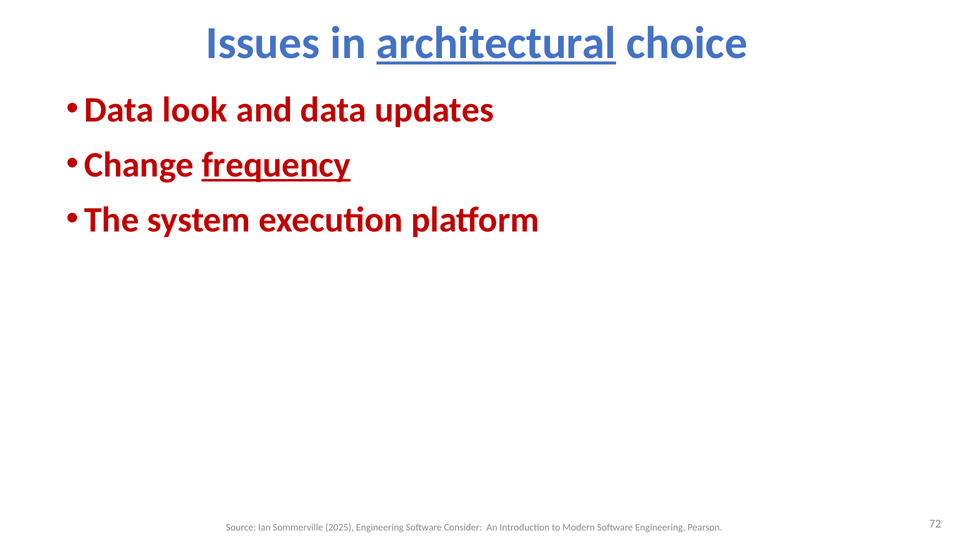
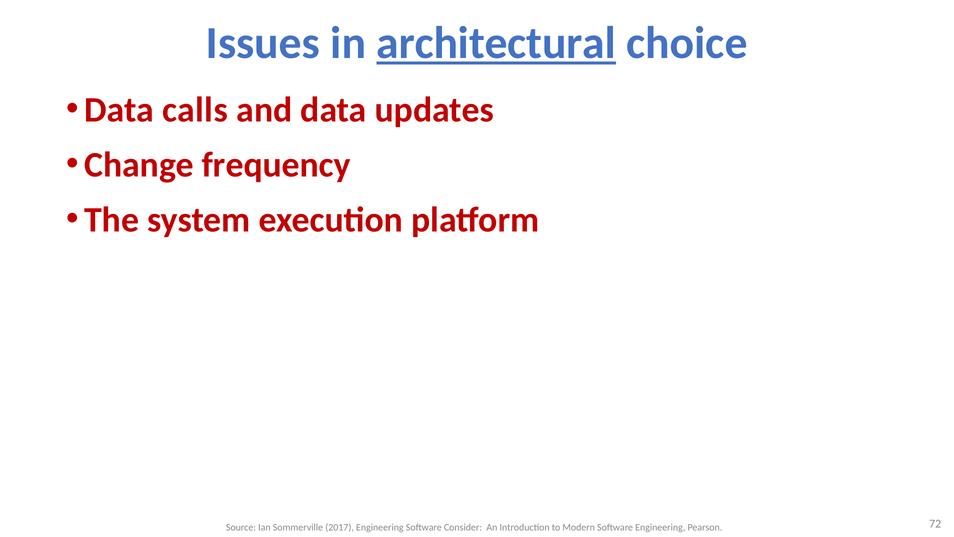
look: look -> calls (195, 110)
frequency underline: present -> none (276, 165)
2025: 2025 -> 2017 (340, 527)
